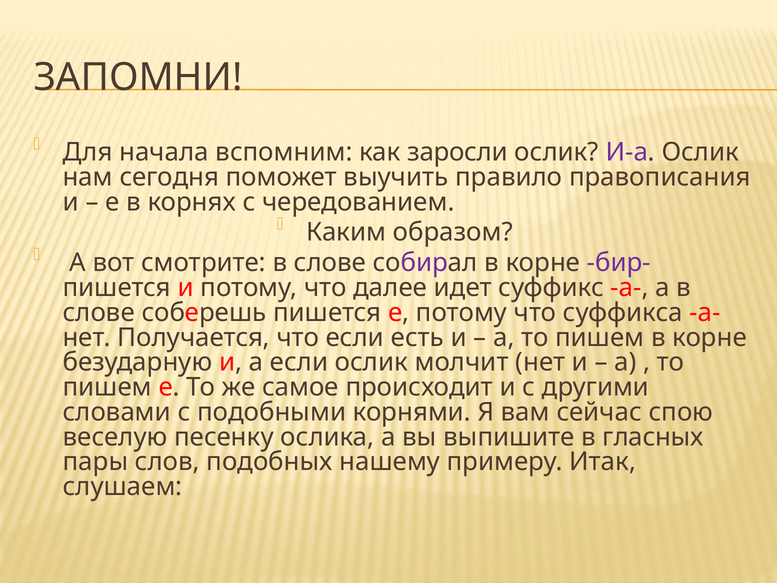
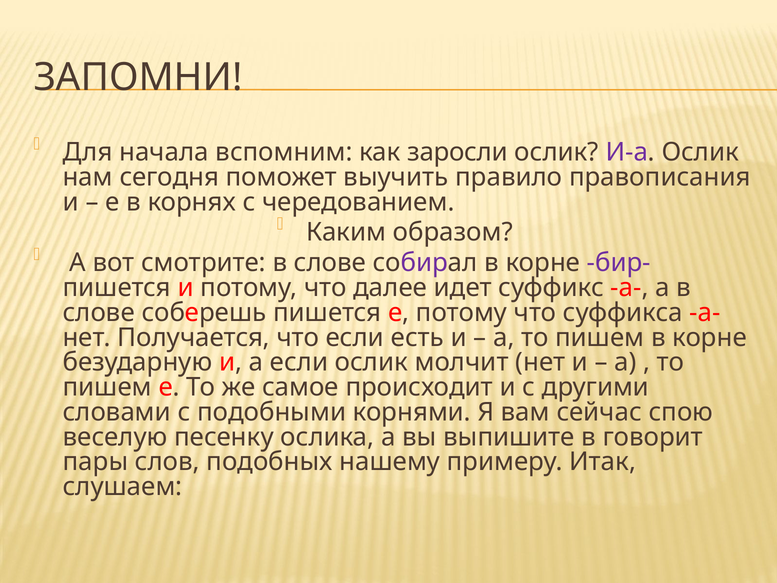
гласных: гласных -> говорит (653, 437)
